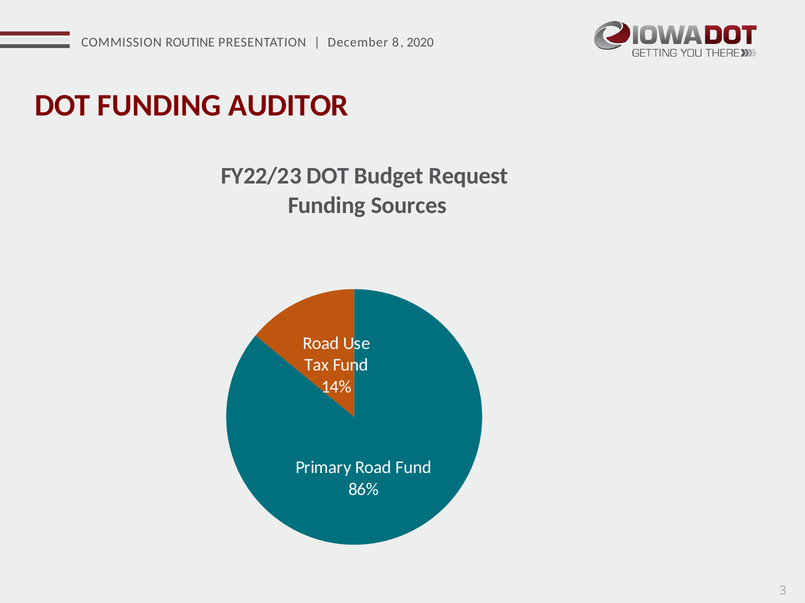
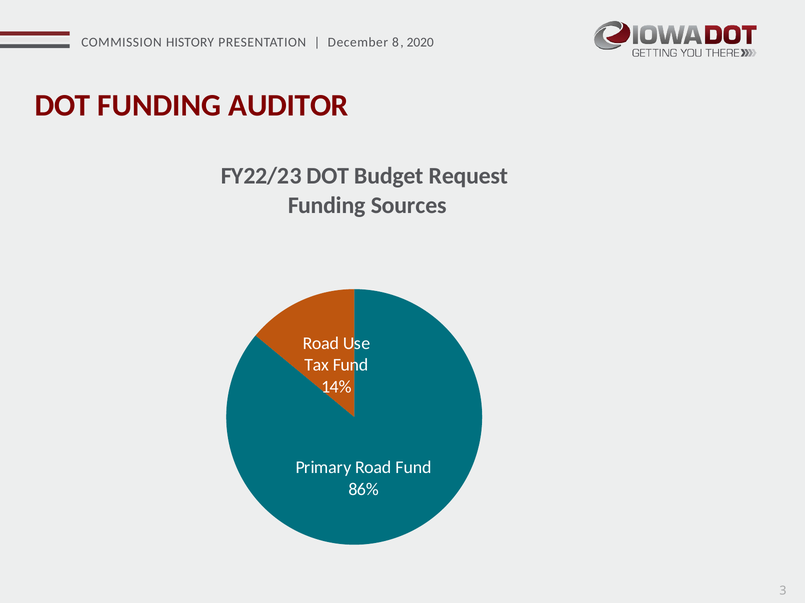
ROUTINE: ROUTINE -> HISTORY (190, 43)
